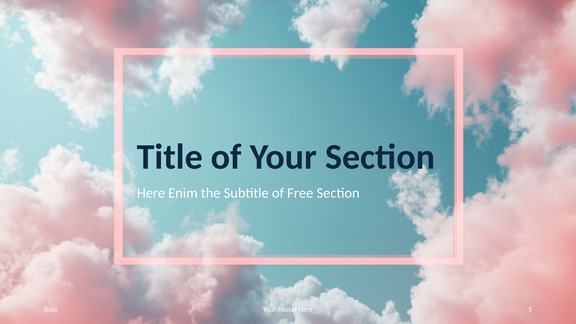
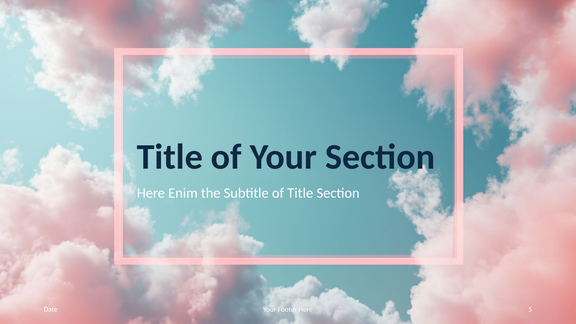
of Free: Free -> Title (300, 193)
